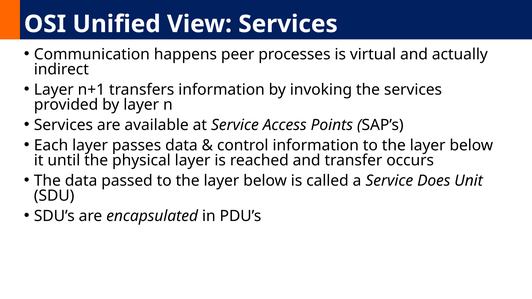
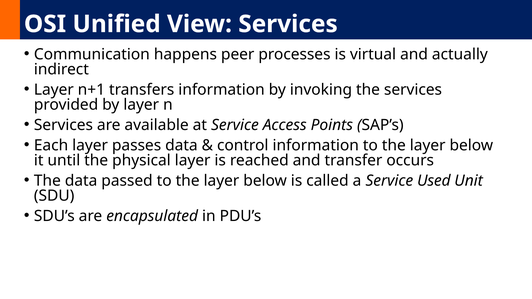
Does: Does -> Used (434, 181)
